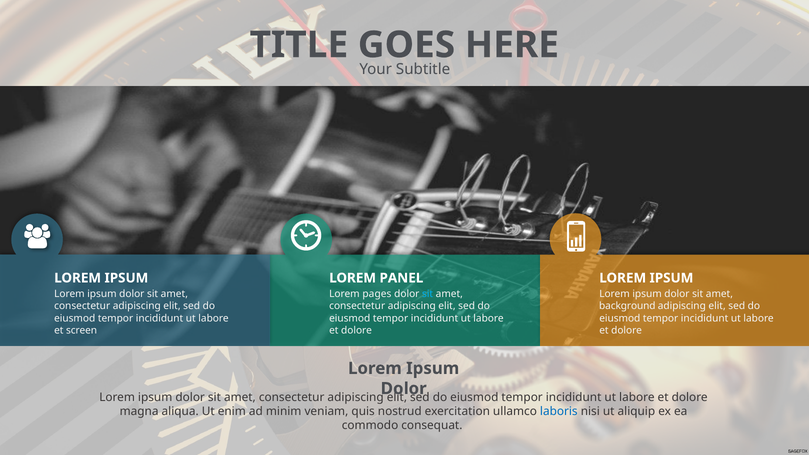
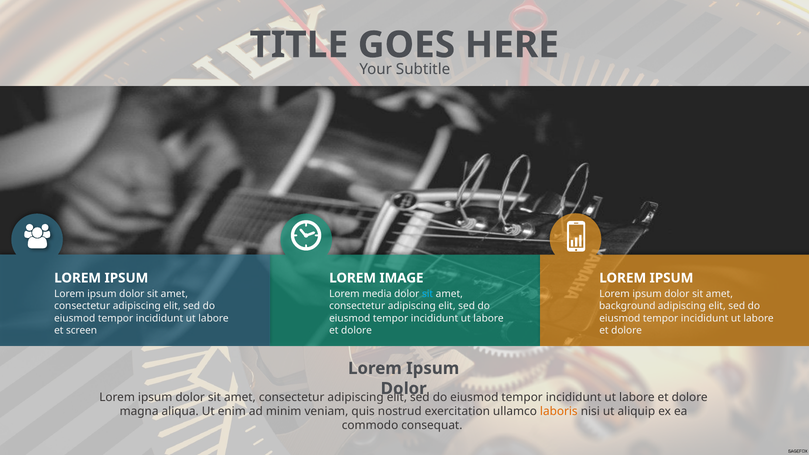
PANEL: PANEL -> IMAGE (401, 278)
pages: pages -> media (377, 294)
laboris colour: blue -> orange (559, 411)
